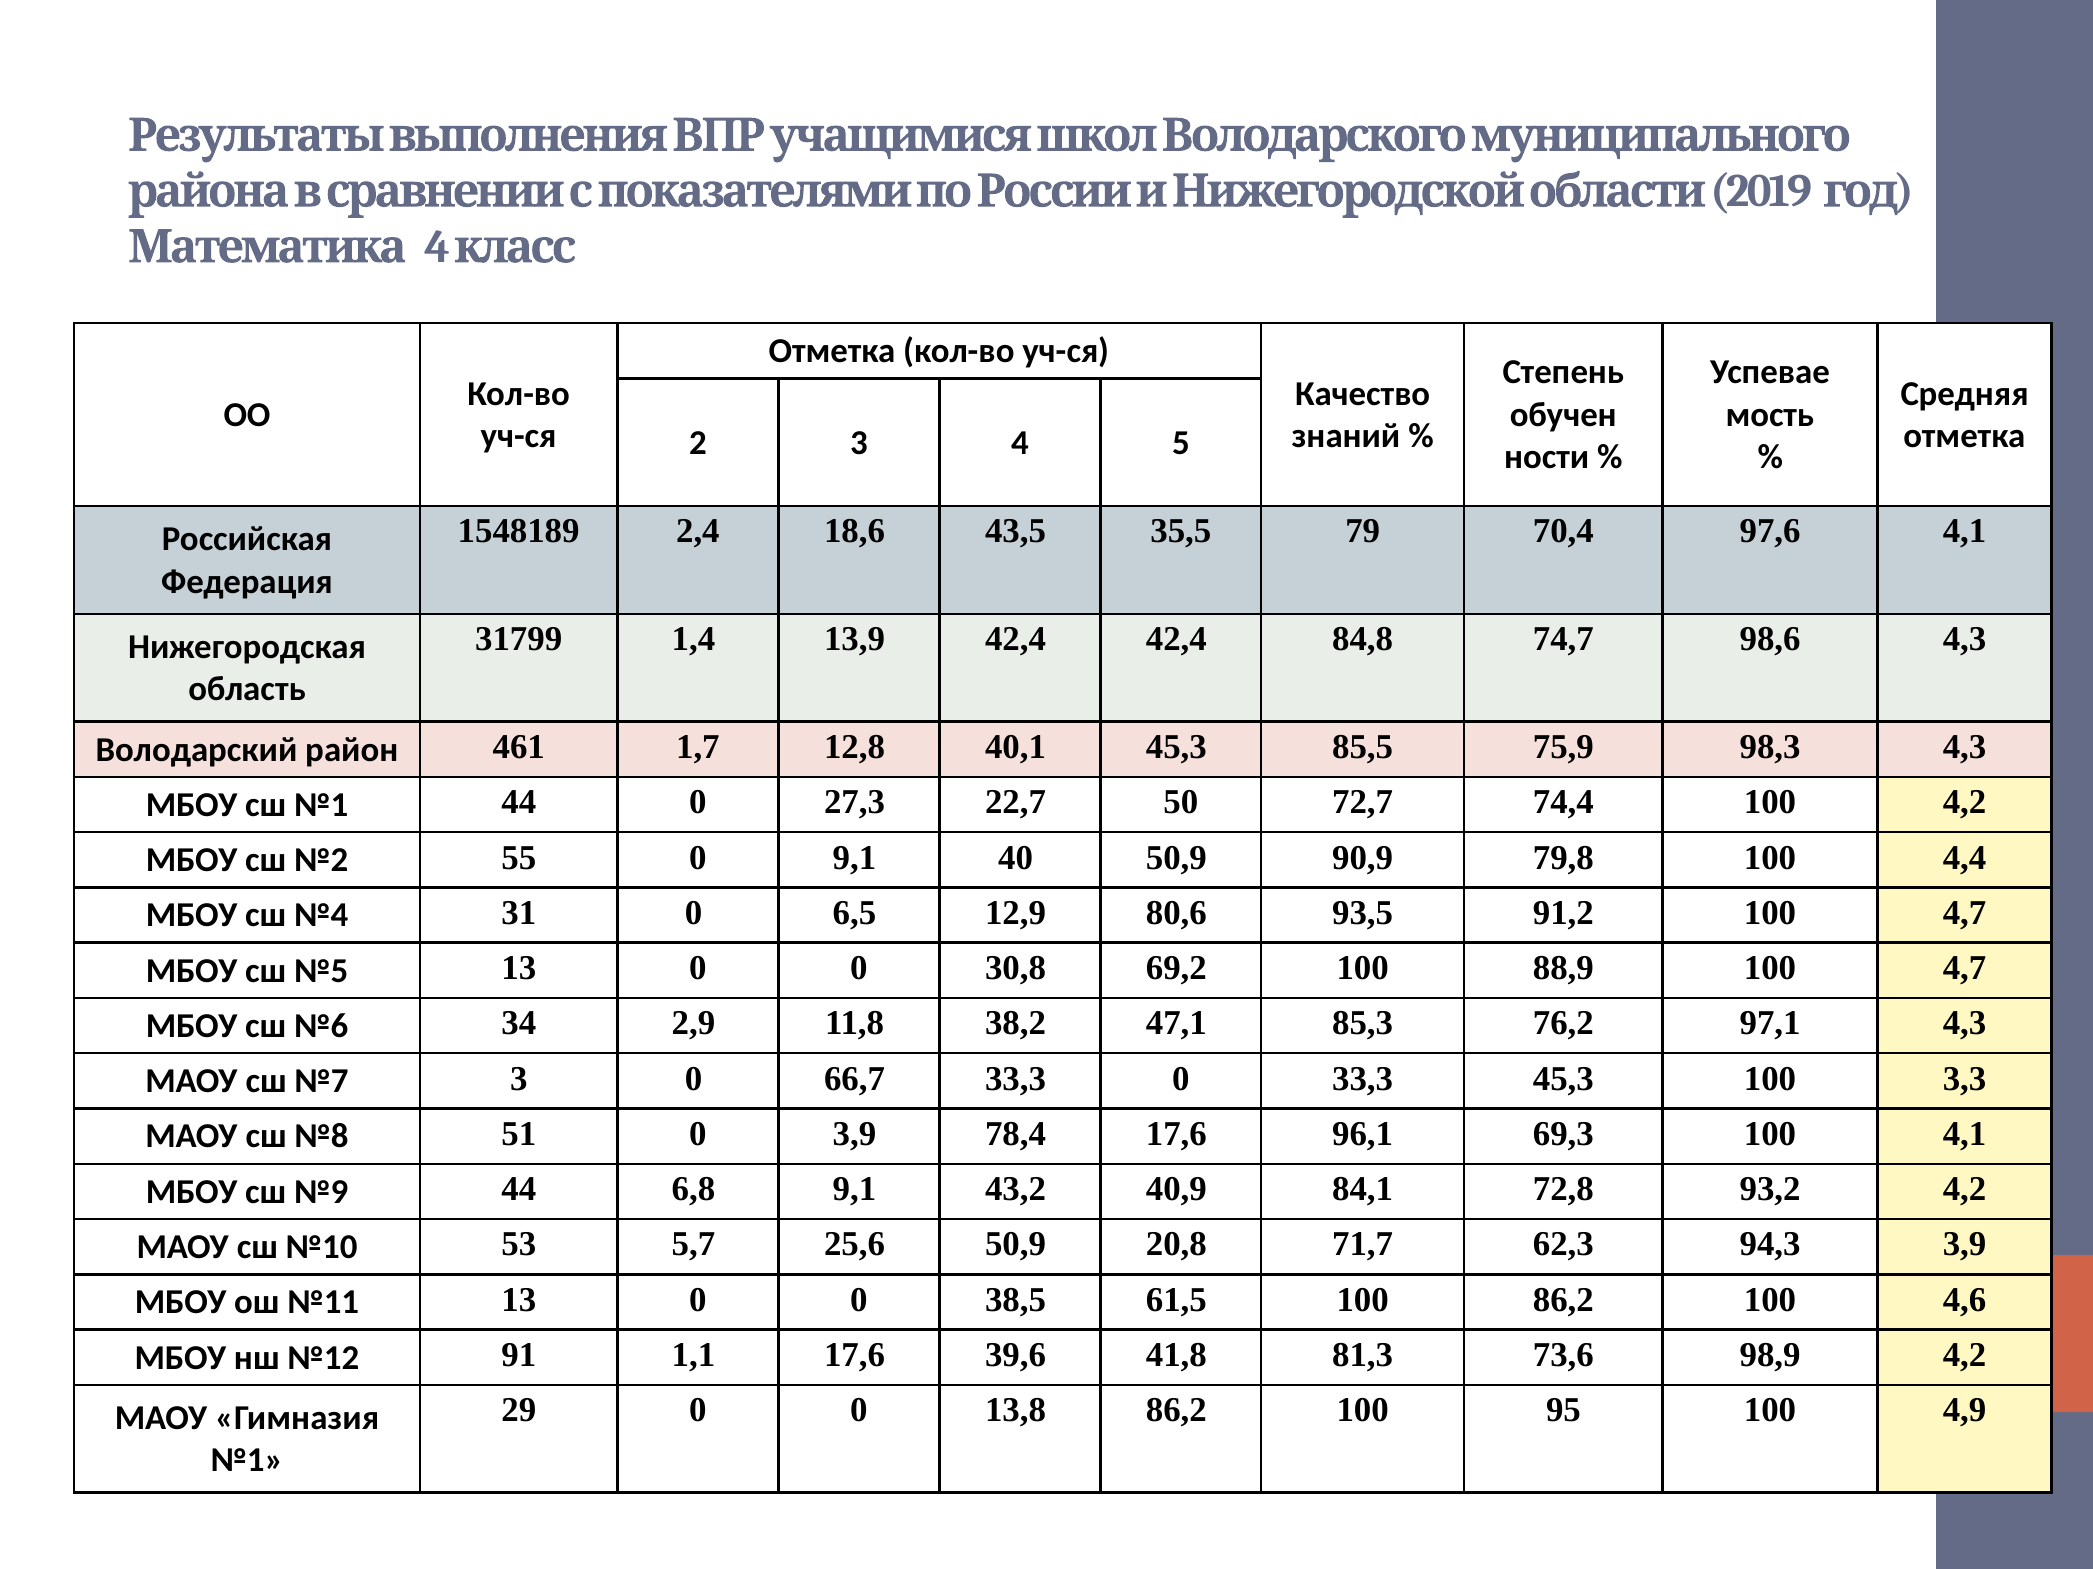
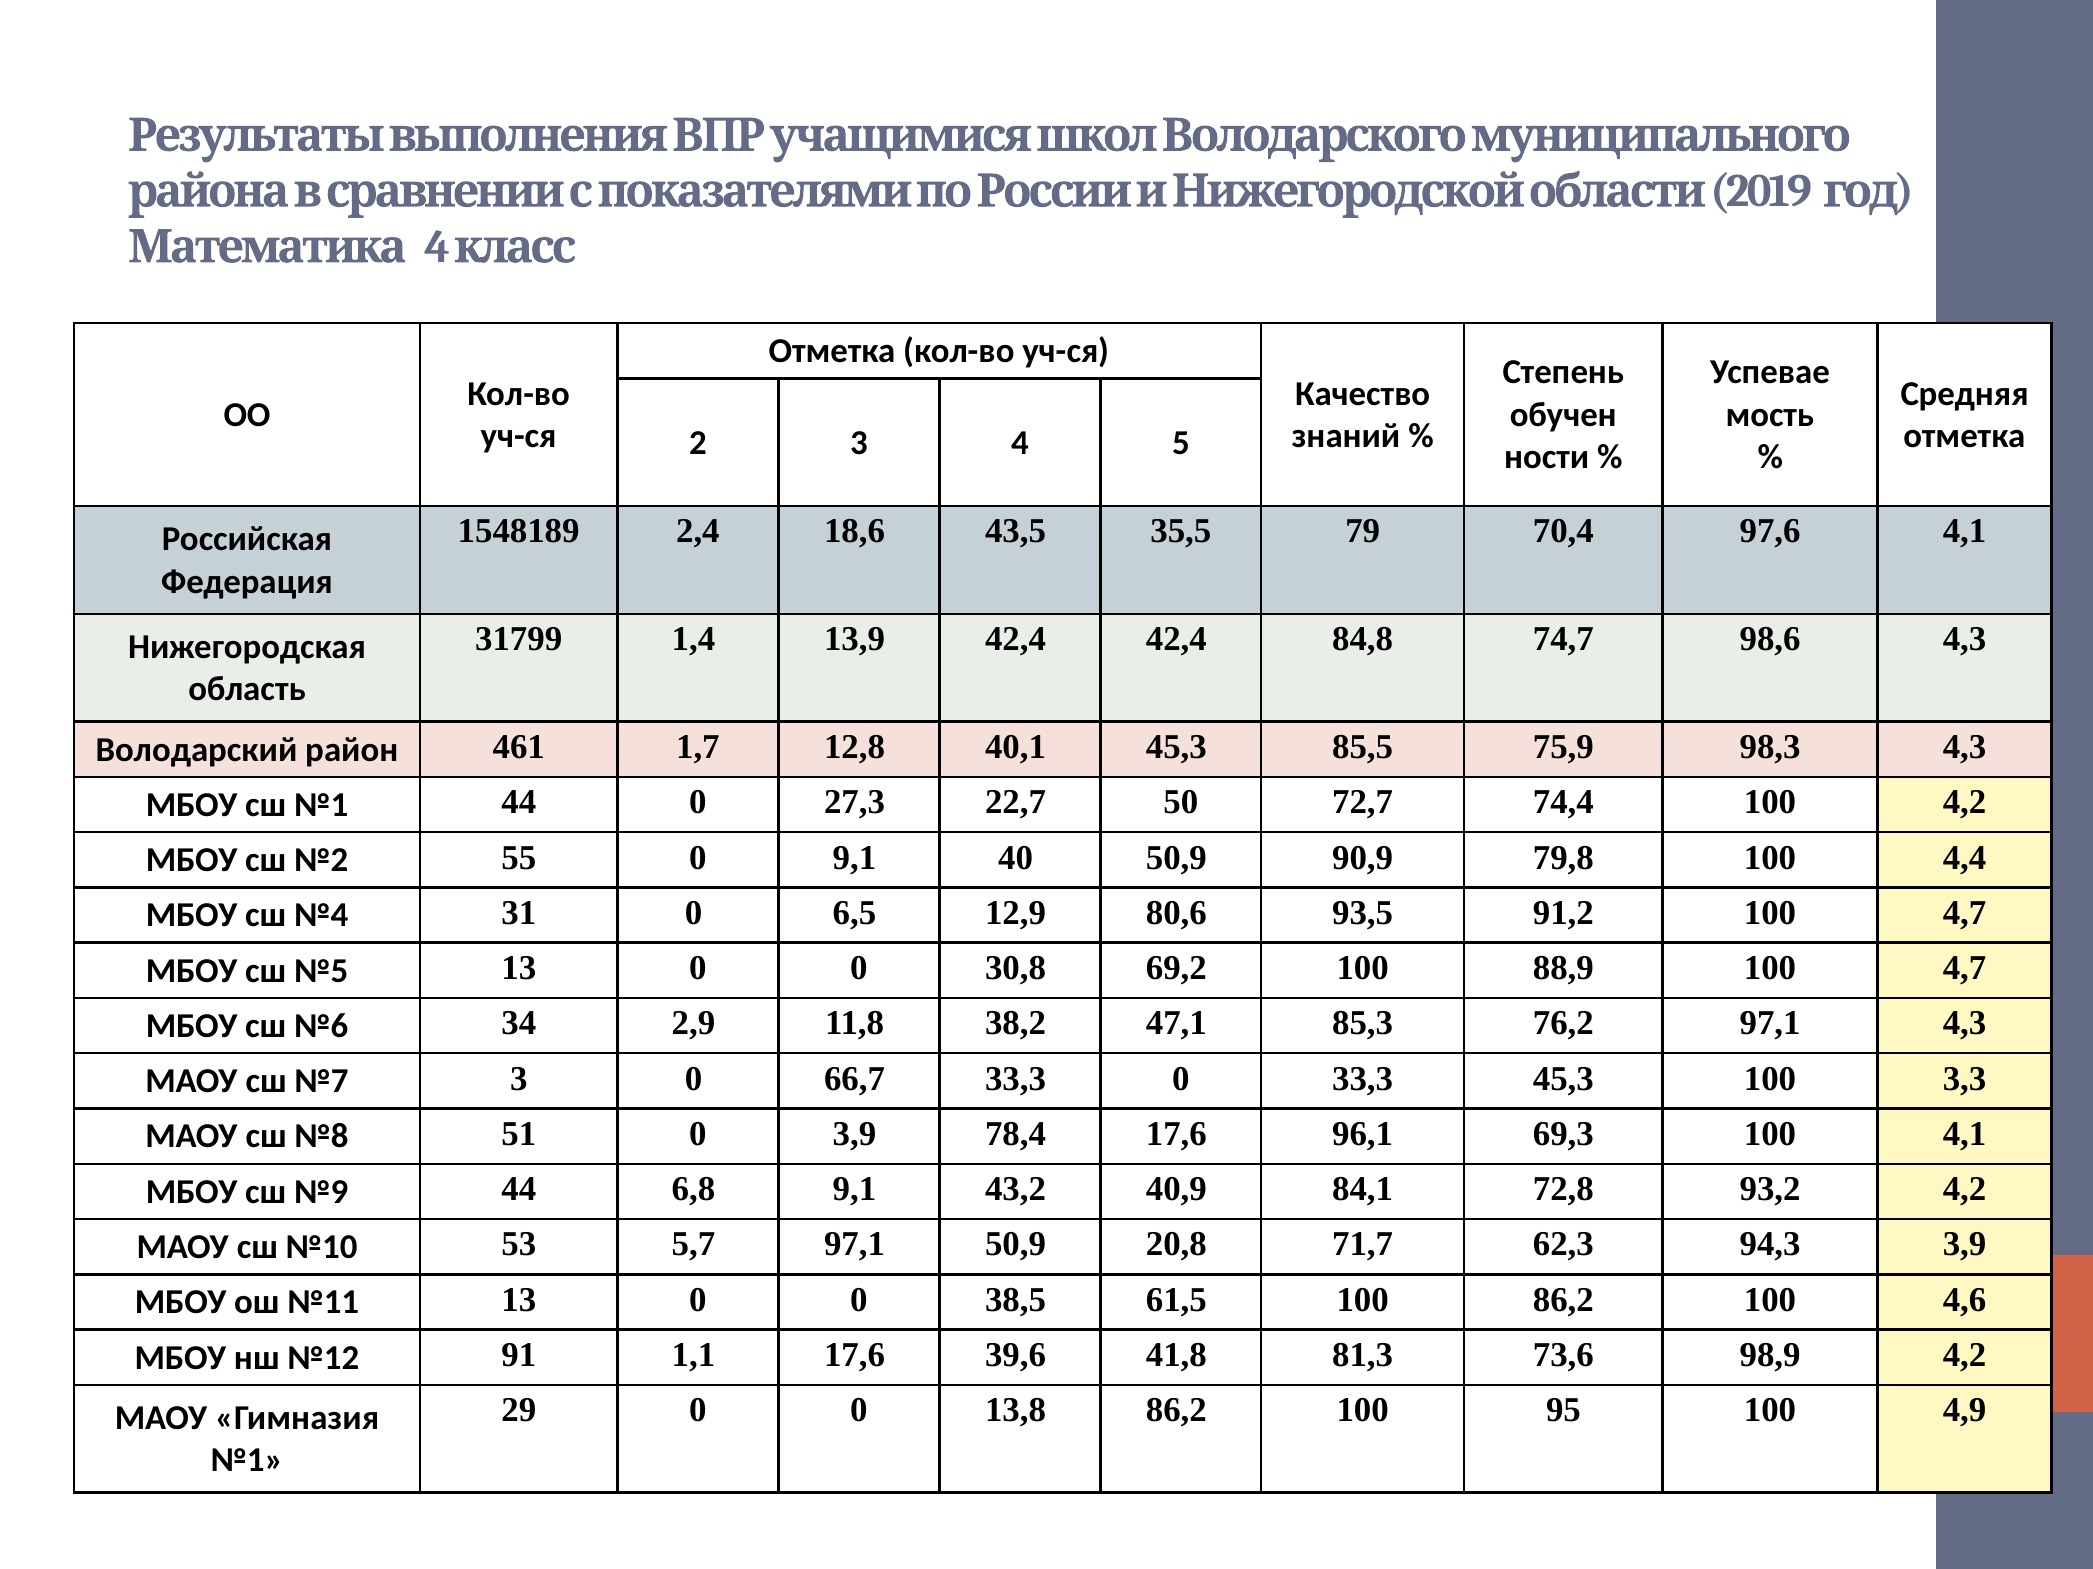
5,7 25,6: 25,6 -> 97,1 (854, 1245)
